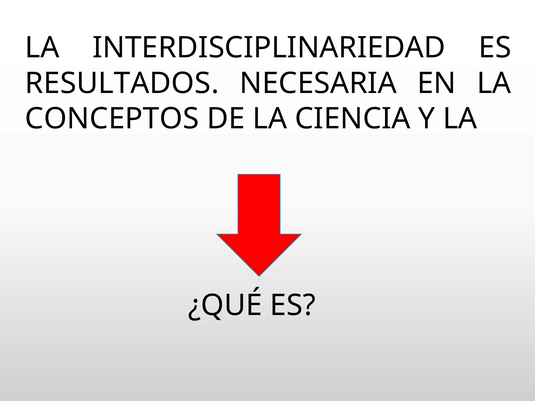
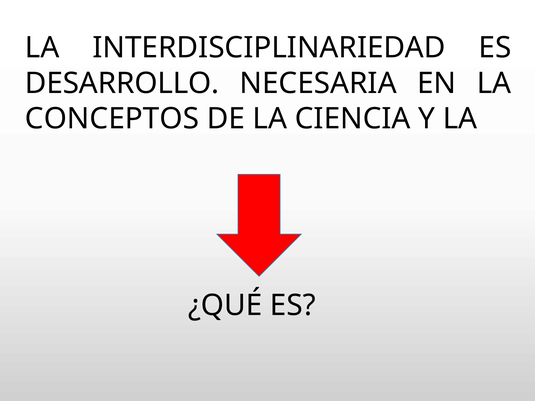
RESULTADOS: RESULTADOS -> DESARROLLO (122, 83)
